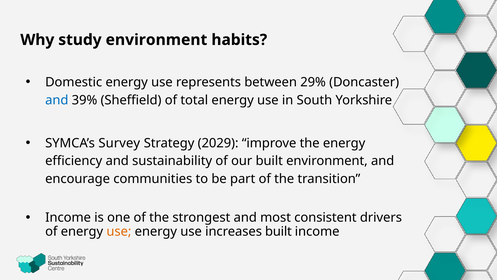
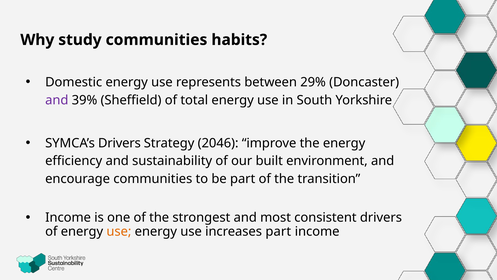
study environment: environment -> communities (156, 40)
and colour: blue -> purple (57, 100)
SYMCA’s Survey: Survey -> Drivers (119, 143)
2029: 2029 -> 2046 (218, 143)
increases built: built -> part (278, 231)
